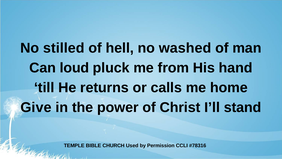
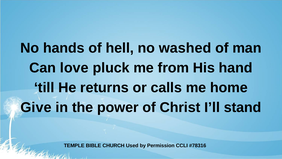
stilled: stilled -> hands (64, 48)
loud: loud -> love (74, 68)
